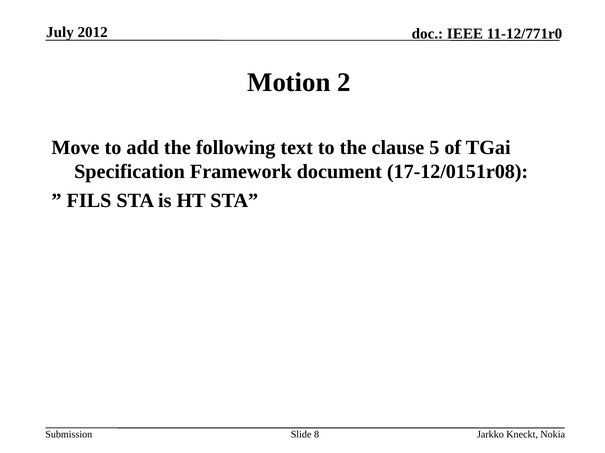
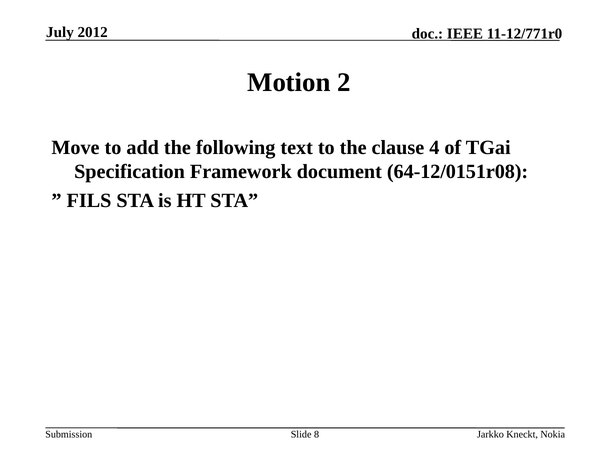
5: 5 -> 4 (434, 148)
17-12/0151r08: 17-12/0151r08 -> 64-12/0151r08 (458, 172)
